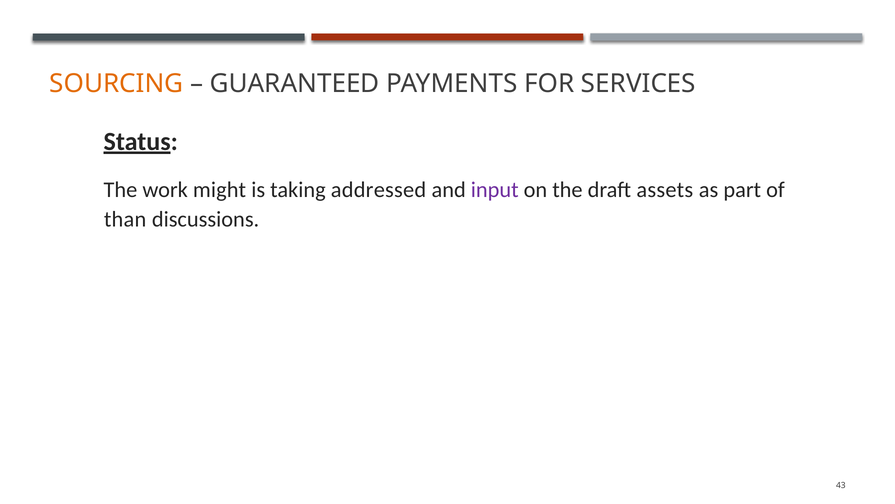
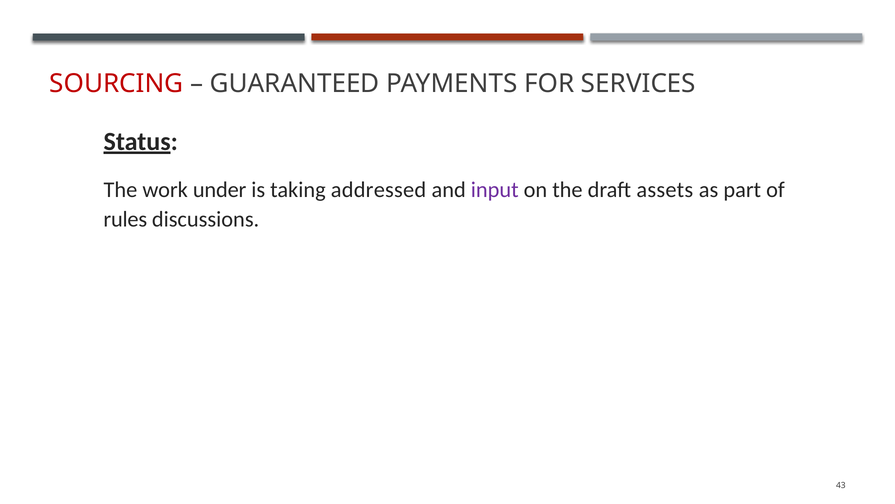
SOURCING colour: orange -> red (116, 83)
might: might -> under (220, 190)
than: than -> rules (125, 219)
